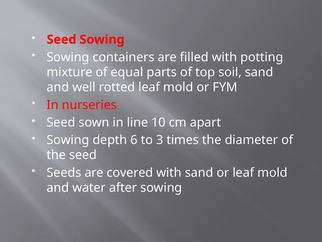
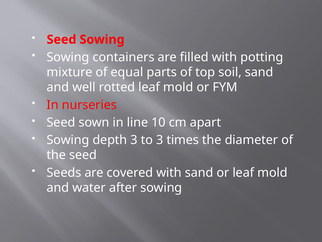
depth 6: 6 -> 3 (134, 140)
